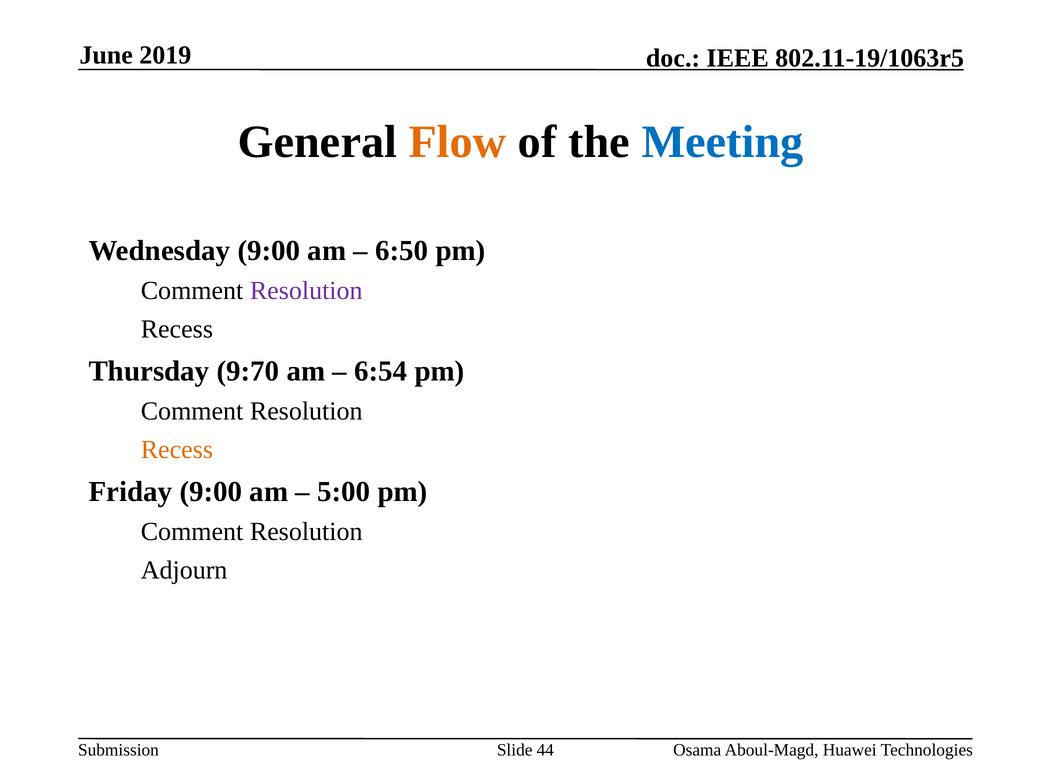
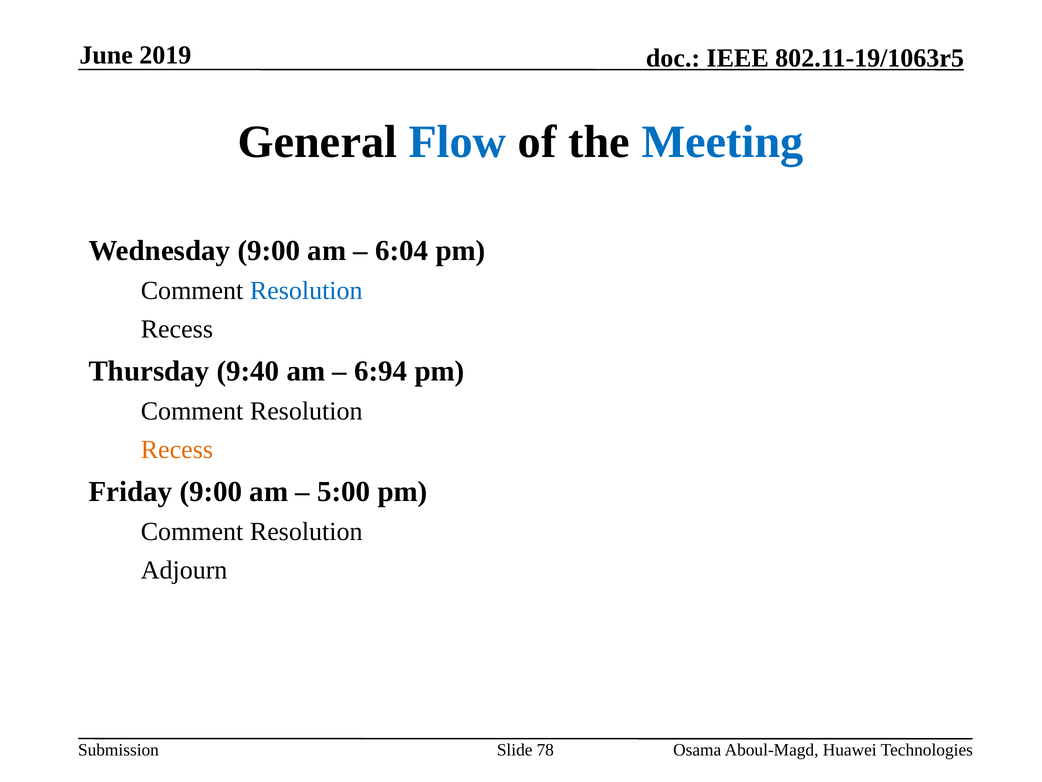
Flow colour: orange -> blue (458, 142)
6:50: 6:50 -> 6:04 (402, 250)
Resolution colour: purple -> blue (306, 290)
9:70: 9:70 -> 9:40 (248, 371)
6:54: 6:54 -> 6:94 (381, 371)
44: 44 -> 78 (545, 750)
